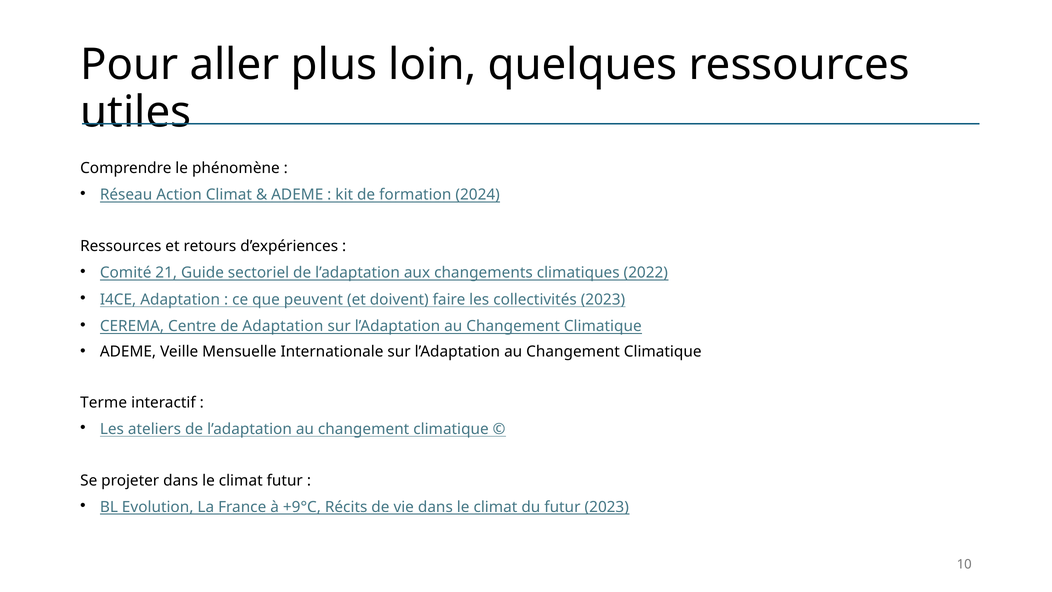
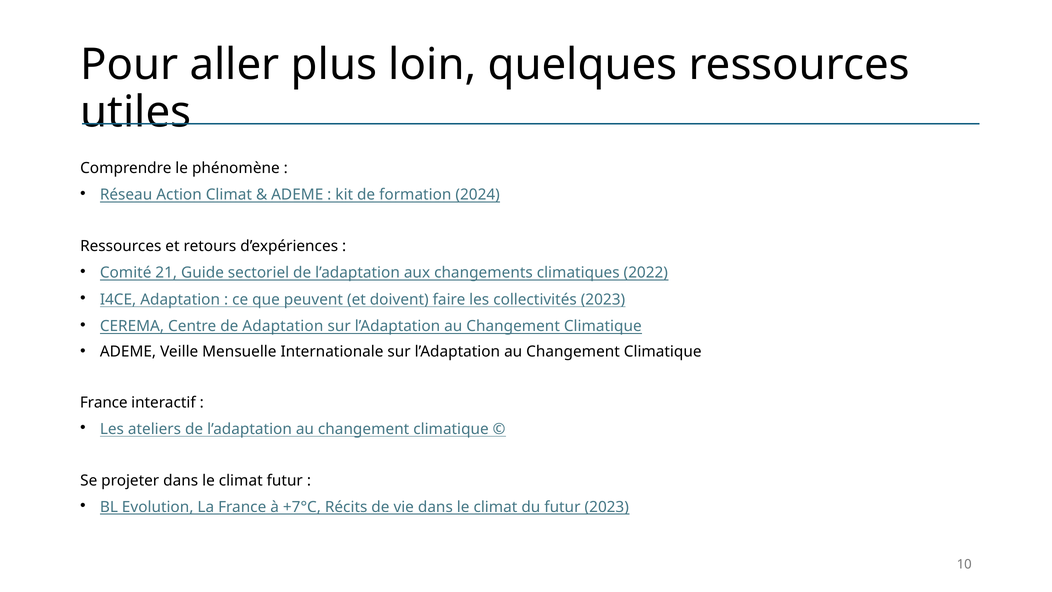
Terme: Terme -> France (104, 403)
+9°C: +9°C -> +7°C (302, 507)
